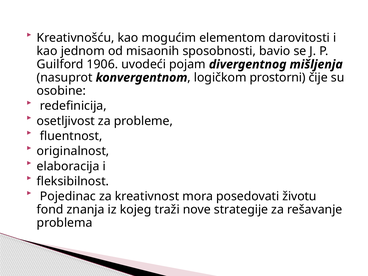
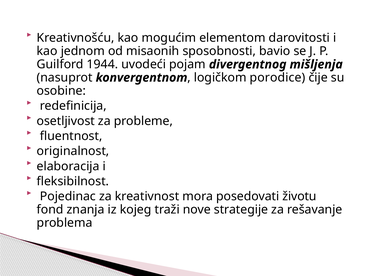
1906: 1906 -> 1944 (102, 64)
prostorni: prostorni -> porodice (277, 78)
